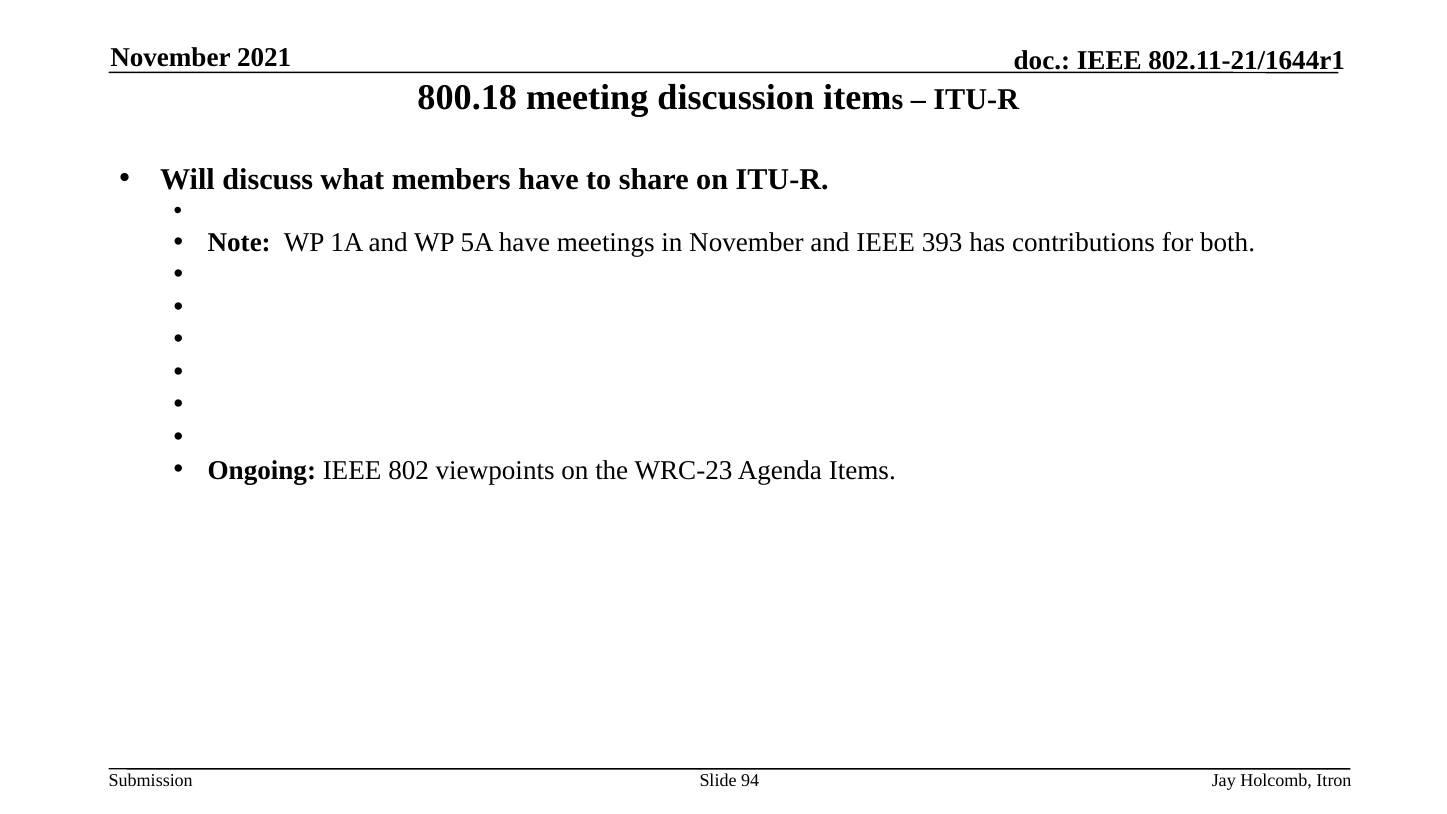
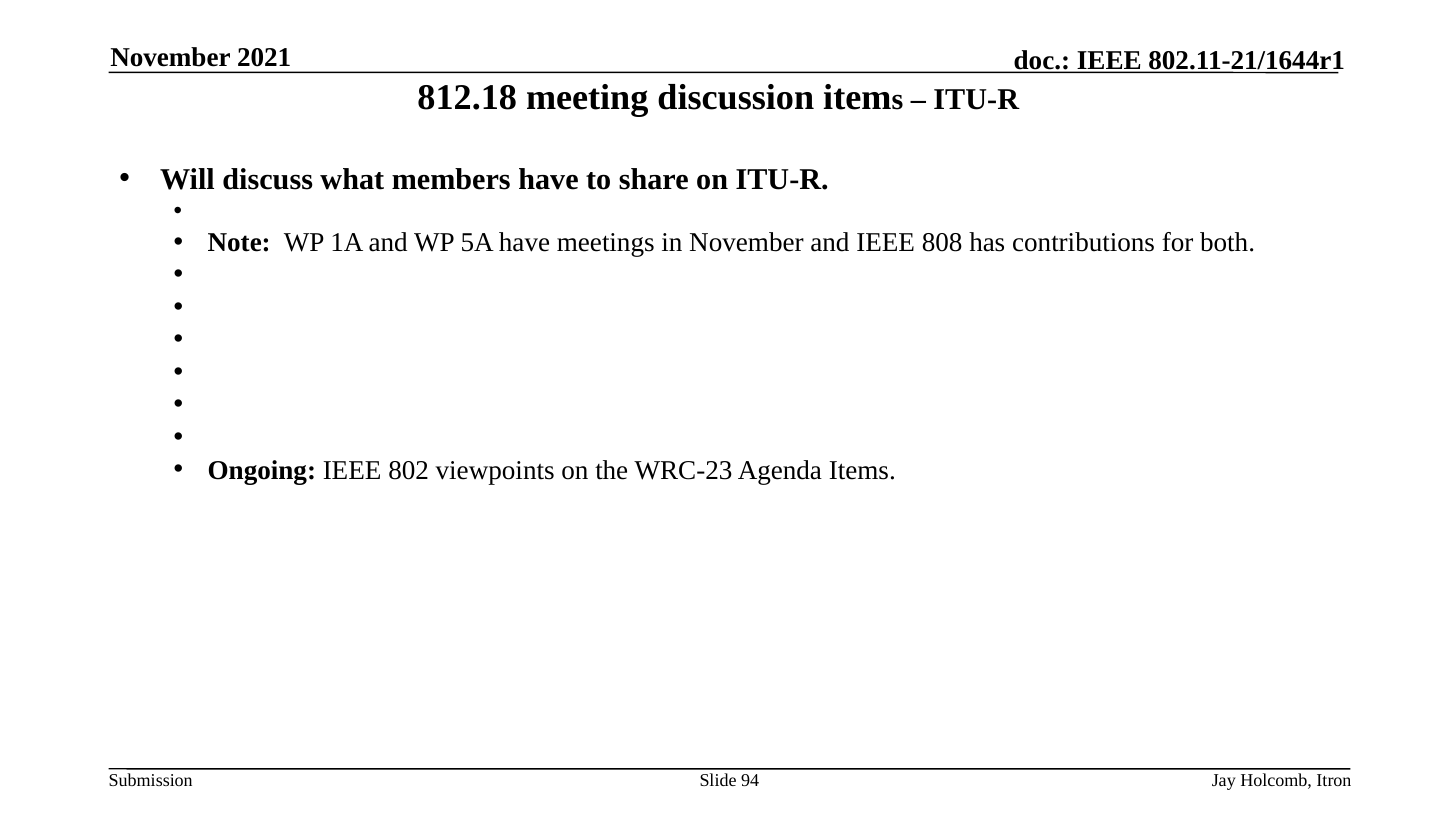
800.18: 800.18 -> 812.18 (467, 97)
393: 393 -> 808 (942, 243)
